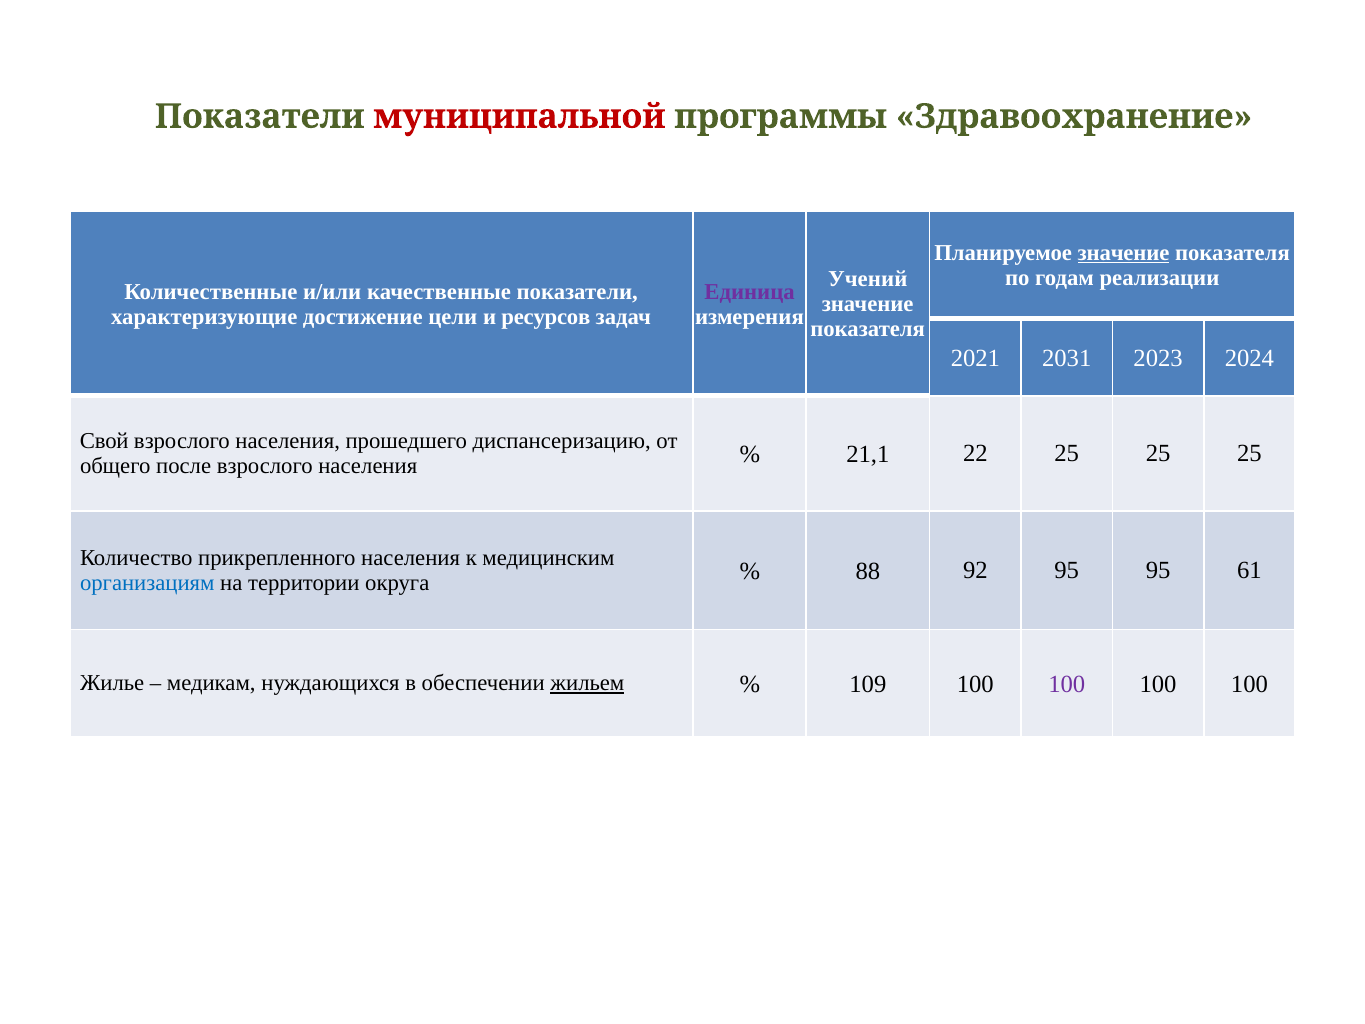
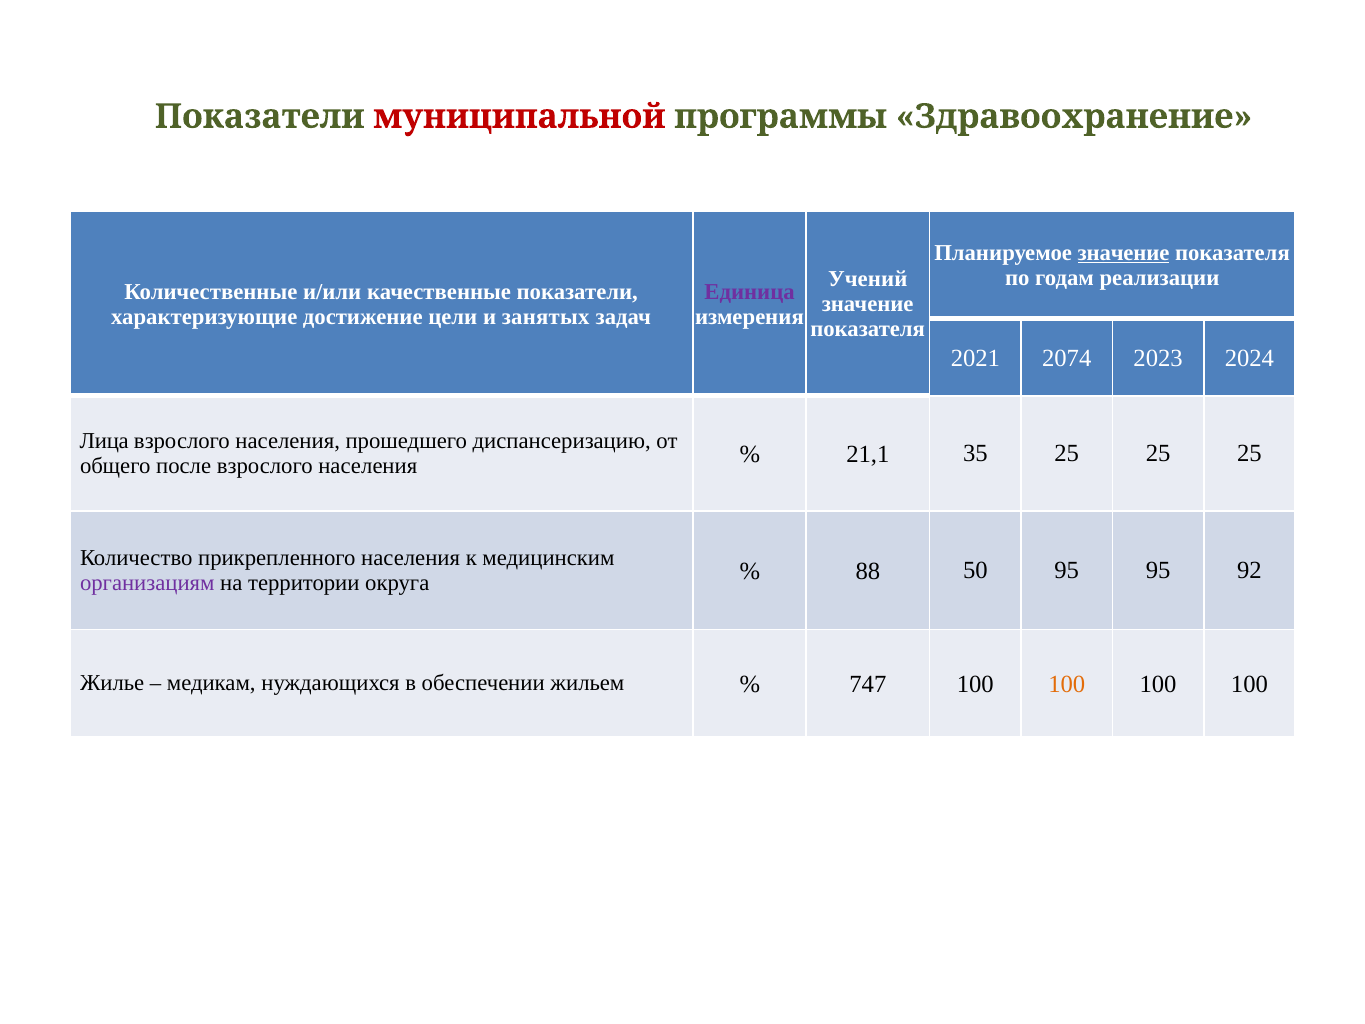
ресурсов: ресурсов -> занятых (546, 317)
2031: 2031 -> 2074 (1067, 358)
Свой: Свой -> Лица (104, 441)
22: 22 -> 35 (975, 453)
организациям colour: blue -> purple (147, 583)
92: 92 -> 50 (975, 570)
61: 61 -> 92 (1249, 570)
жильем underline: present -> none (587, 683)
109: 109 -> 747 (868, 684)
100 colour: purple -> orange (1067, 684)
